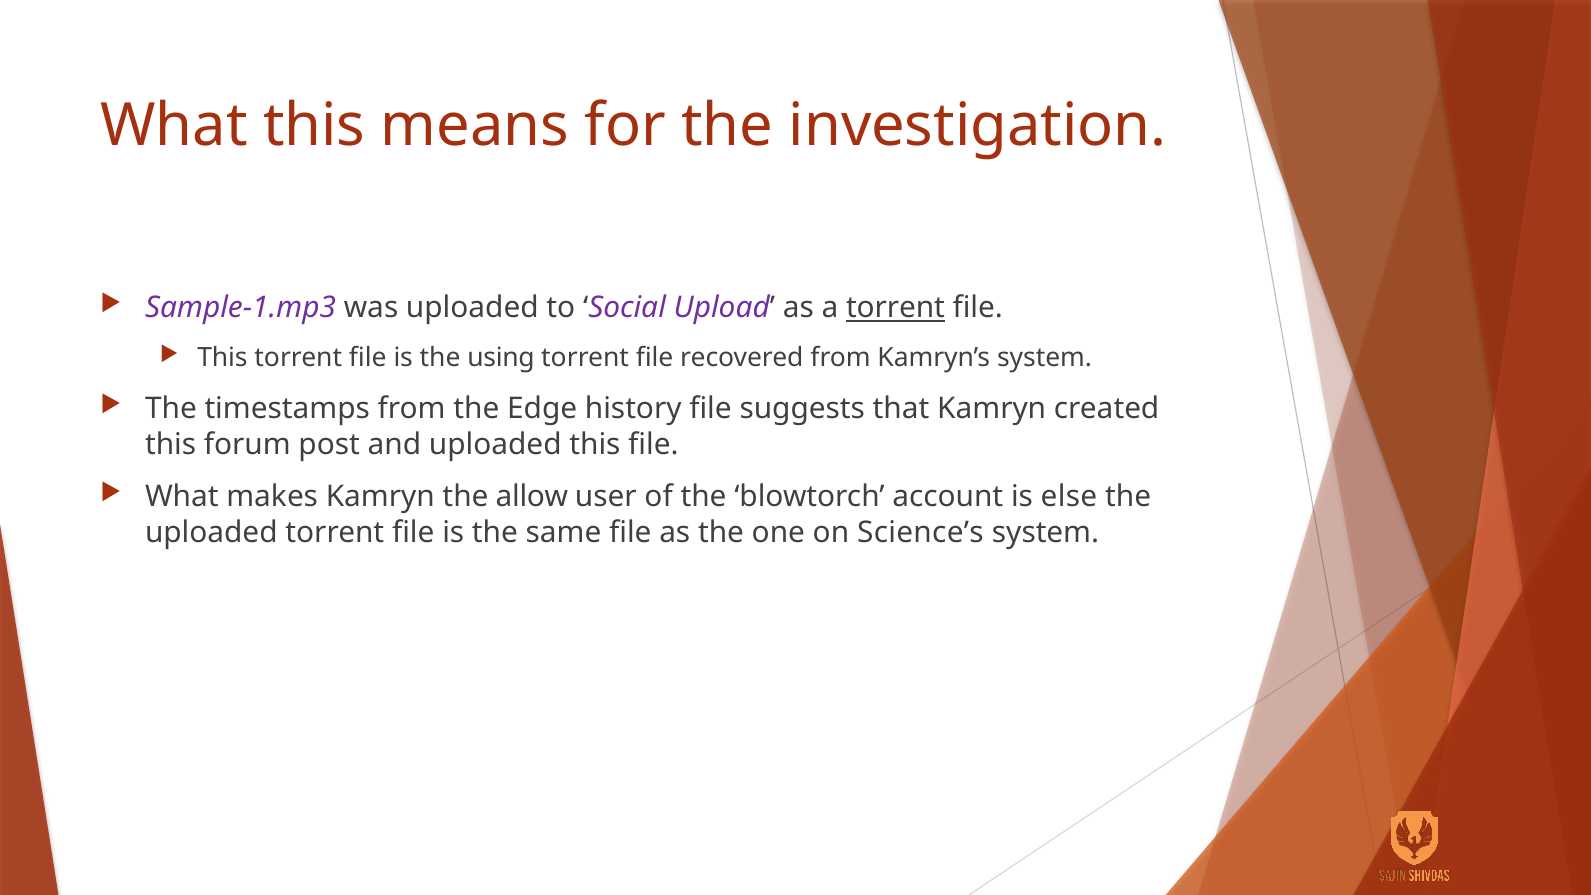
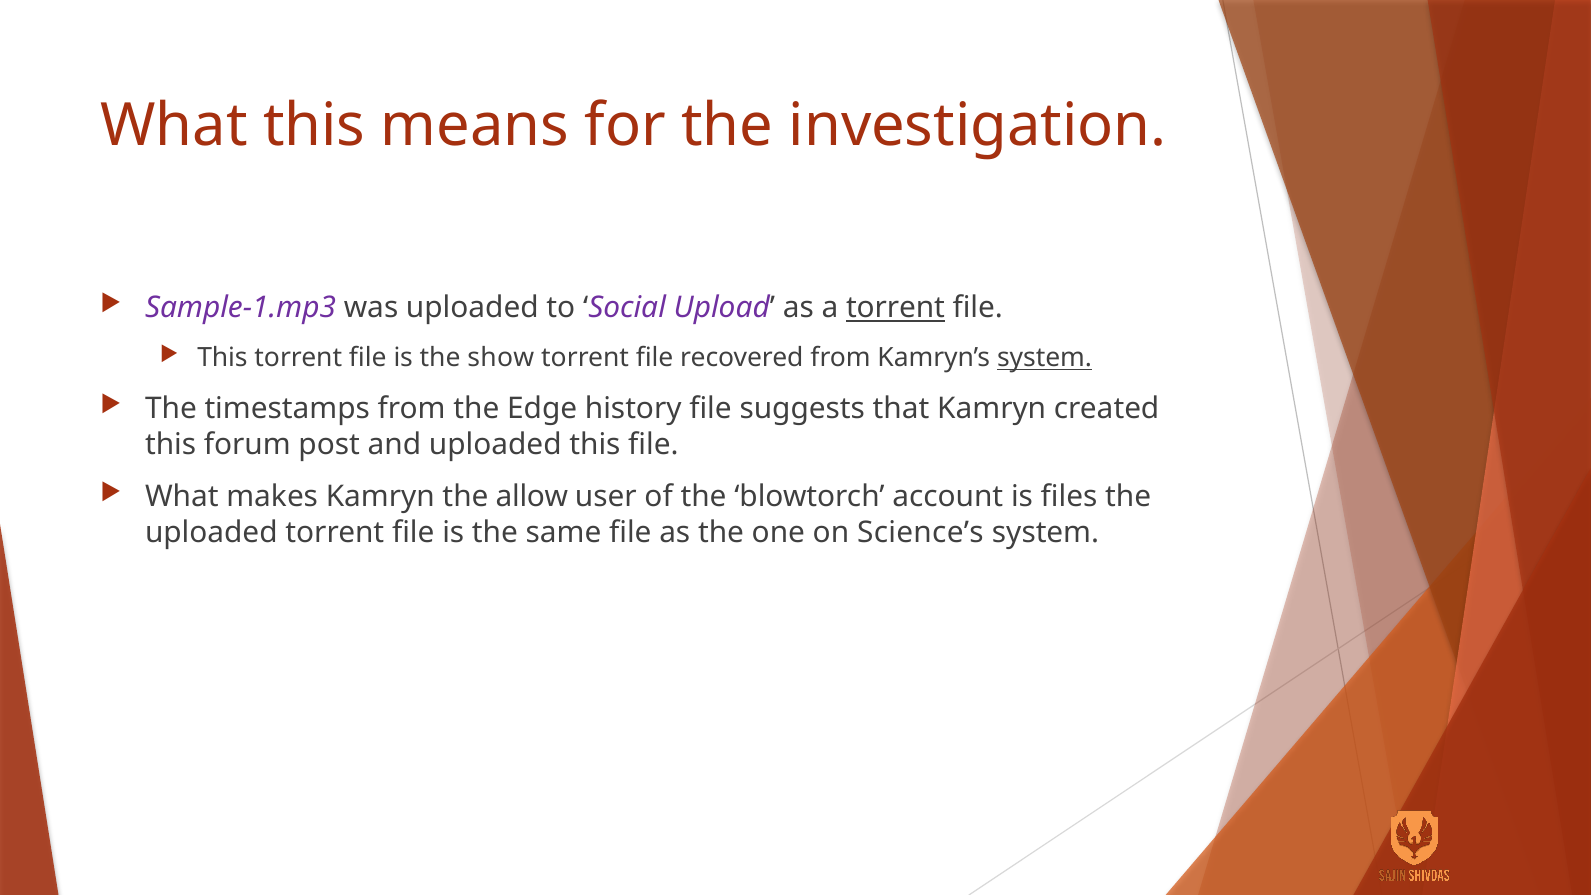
using: using -> show (501, 358)
system underline: none -> present (1045, 358)
else: else -> files (1069, 497)
